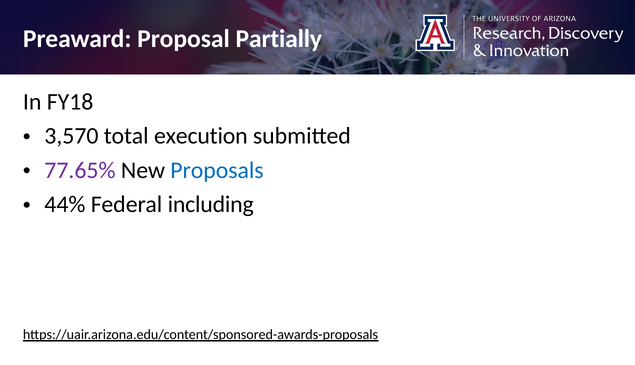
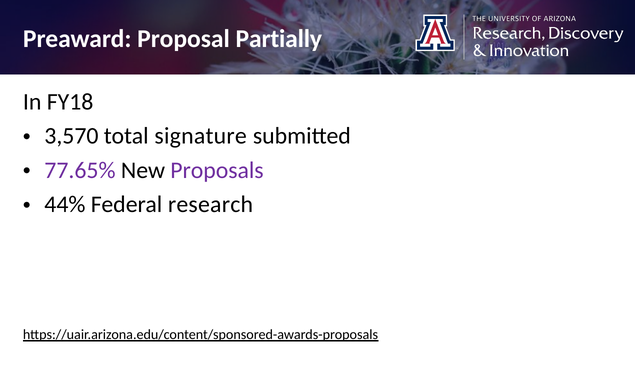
execution: execution -> signature (201, 136)
Proposals colour: blue -> purple (217, 170)
including: including -> research (210, 205)
